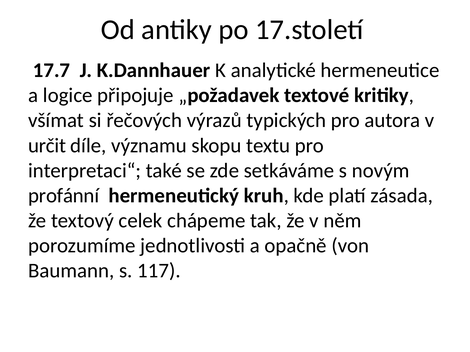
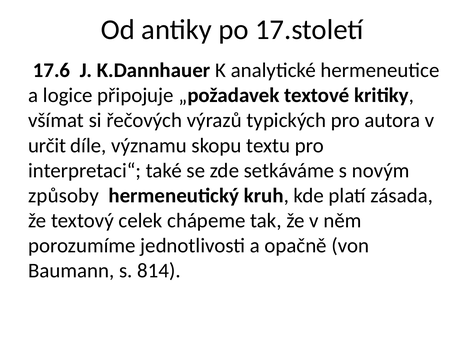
17.7: 17.7 -> 17.6 (52, 70)
profánní: profánní -> způsoby (64, 196)
117: 117 -> 814 (159, 271)
